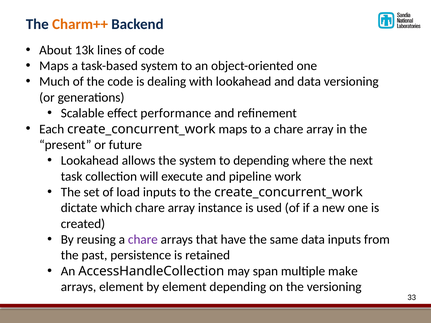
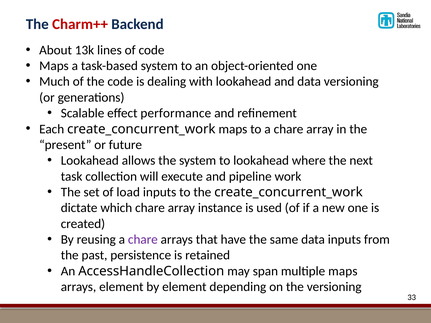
Charm++ colour: orange -> red (80, 24)
to depending: depending -> lookahead (261, 161)
multiple make: make -> maps (343, 271)
